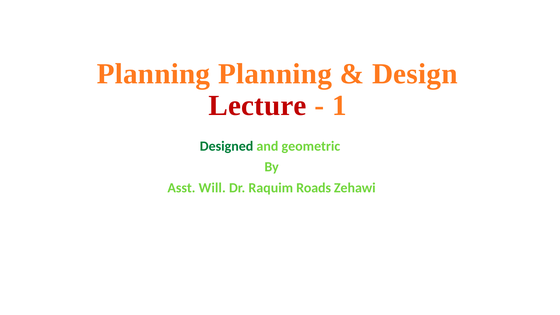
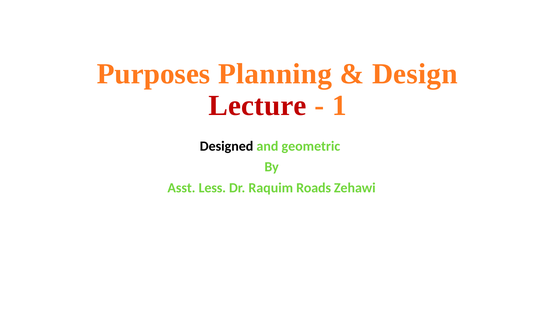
Planning: Planning -> Purposes (154, 74)
Designed colour: green -> black (227, 146)
Will: Will -> Less (212, 188)
